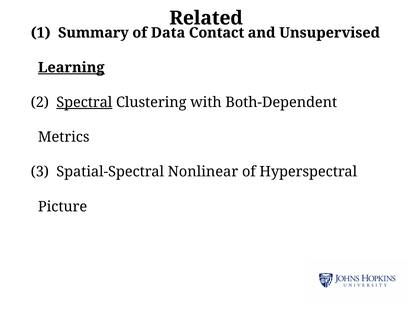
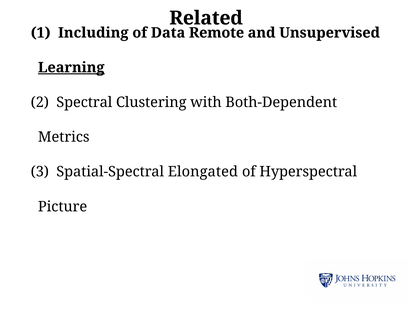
Summary: Summary -> Including (93, 33)
Contact: Contact -> Remote (217, 33)
Spectral underline: present -> none (84, 102)
Nonlinear: Nonlinear -> Elongated (203, 172)
